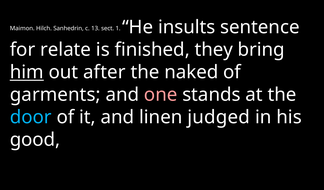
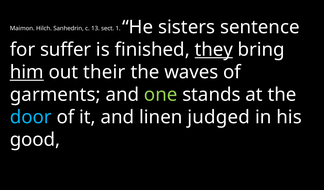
insults: insults -> sisters (187, 27)
relate: relate -> suffer (66, 50)
they underline: none -> present (214, 50)
after: after -> their (104, 72)
naked: naked -> waves (191, 72)
one colour: pink -> light green (161, 95)
